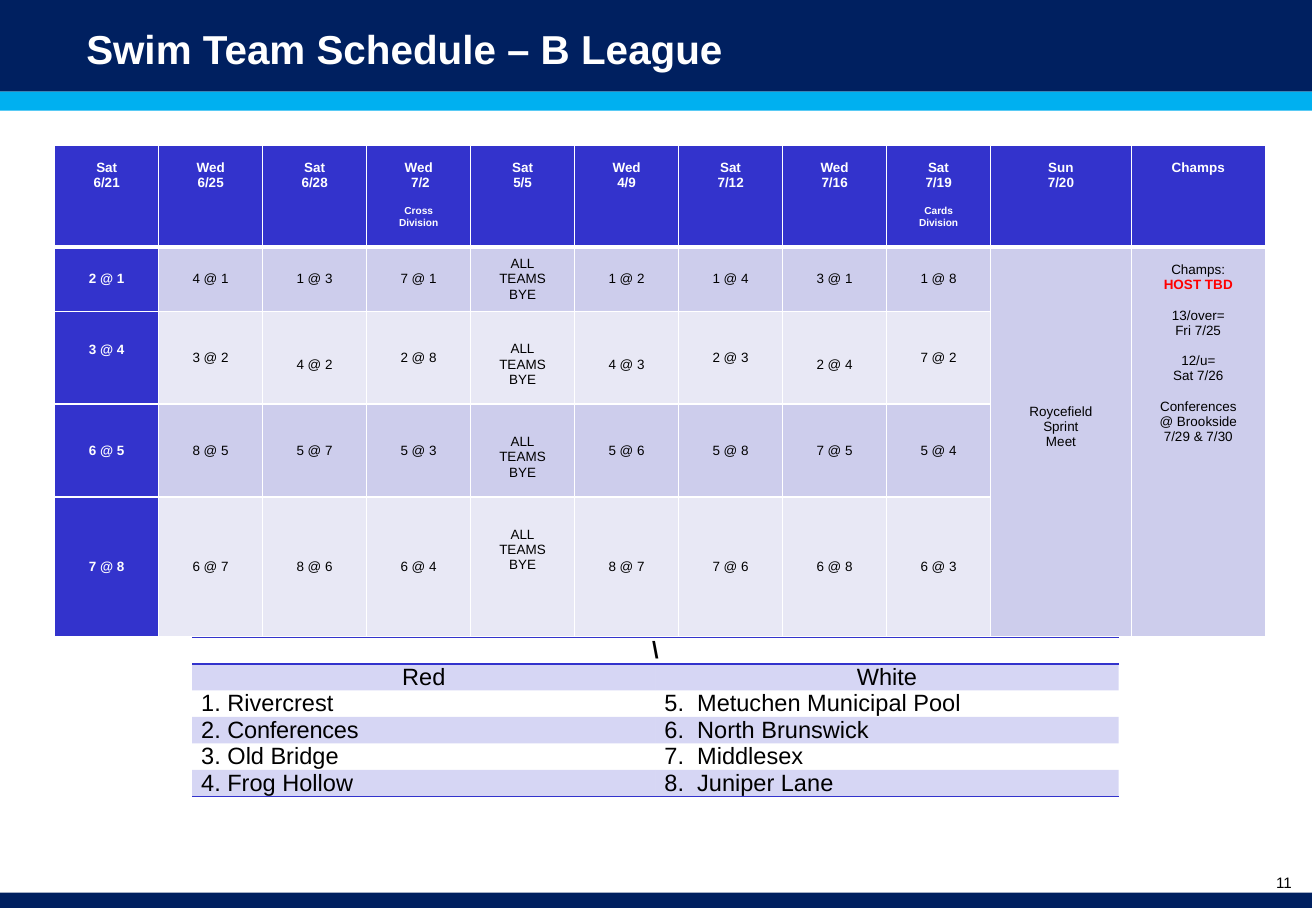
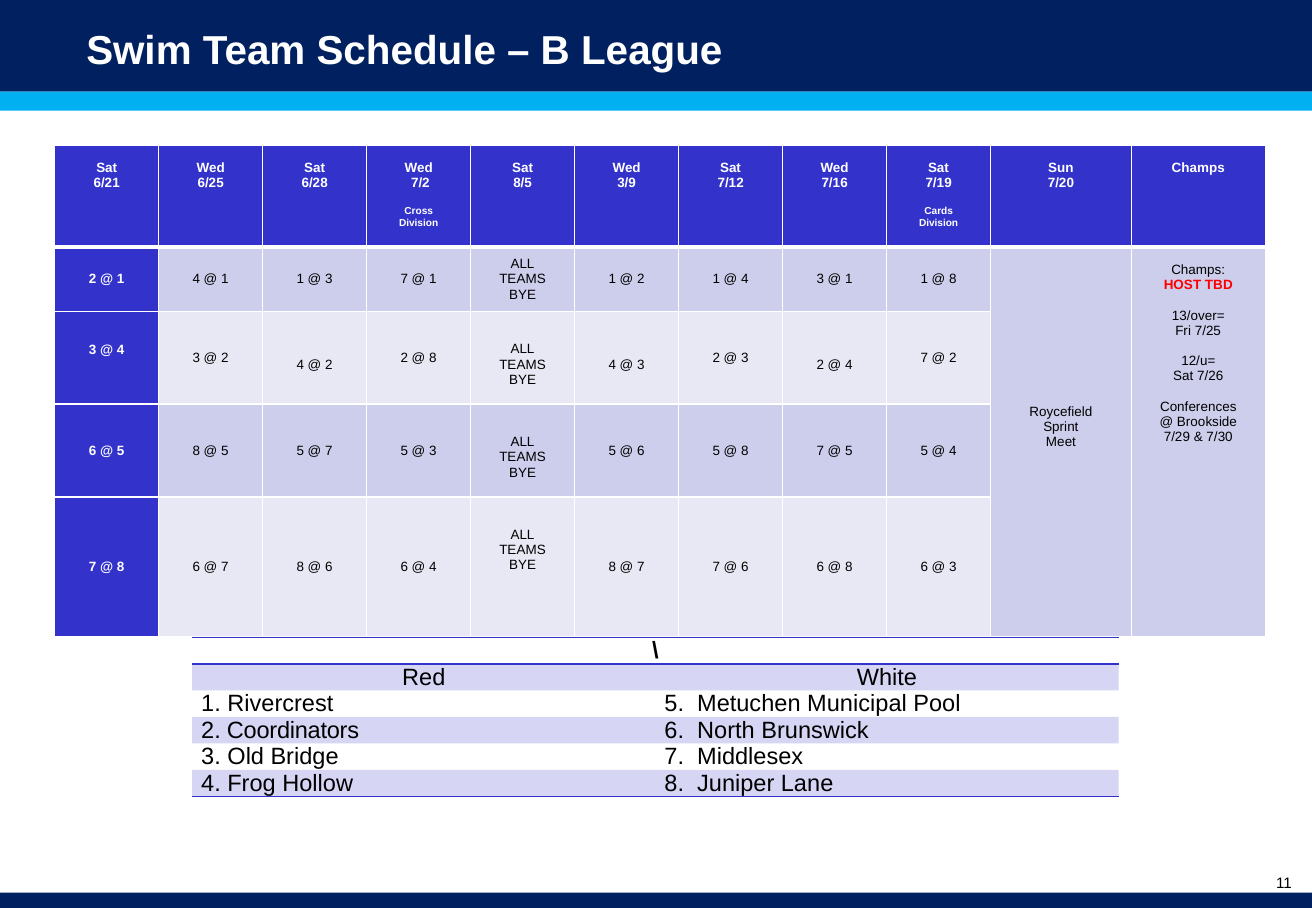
5/5: 5/5 -> 8/5 (523, 183)
4/9: 4/9 -> 3/9 (627, 183)
2 Conferences: Conferences -> Coordinators (293, 731)
